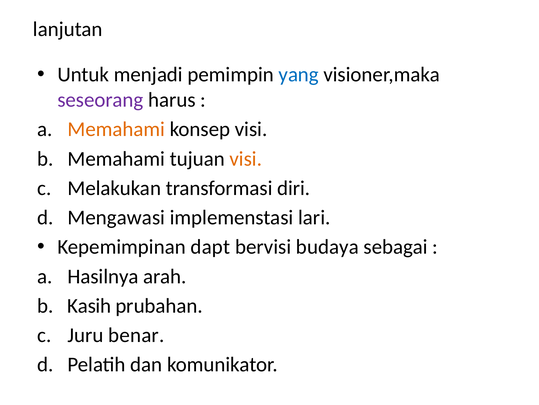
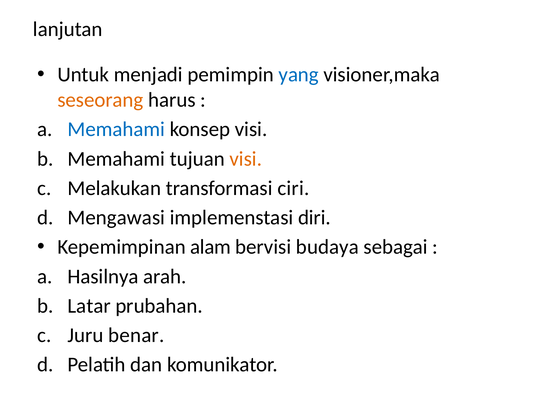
seseorang colour: purple -> orange (100, 100)
Memahami colour: orange -> blue (116, 129)
diri: diri -> ciri (293, 188)
lari: lari -> diri (314, 217)
dapt: dapt -> alam (211, 247)
Kasih: Kasih -> Latar (89, 305)
